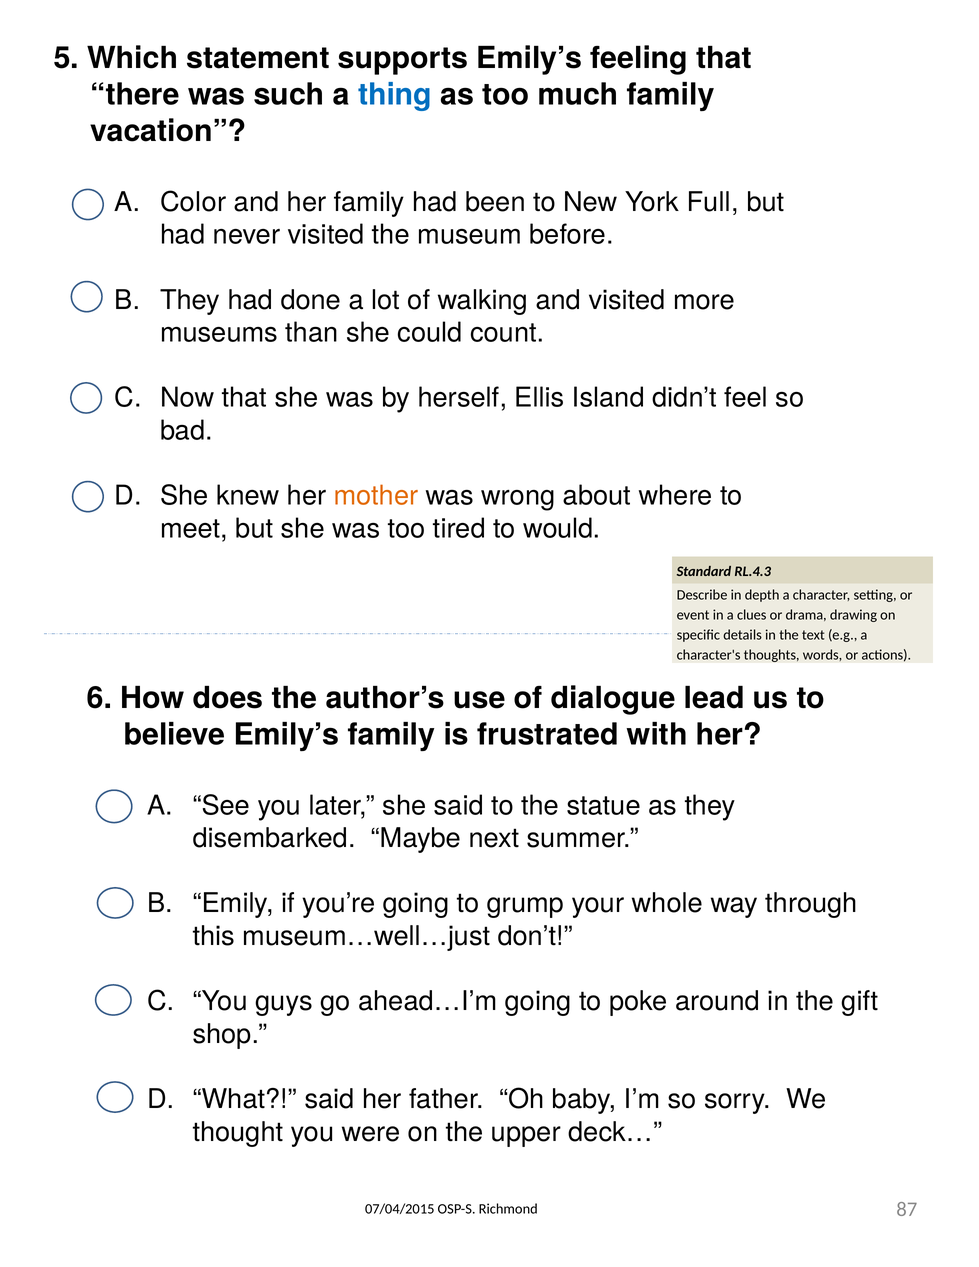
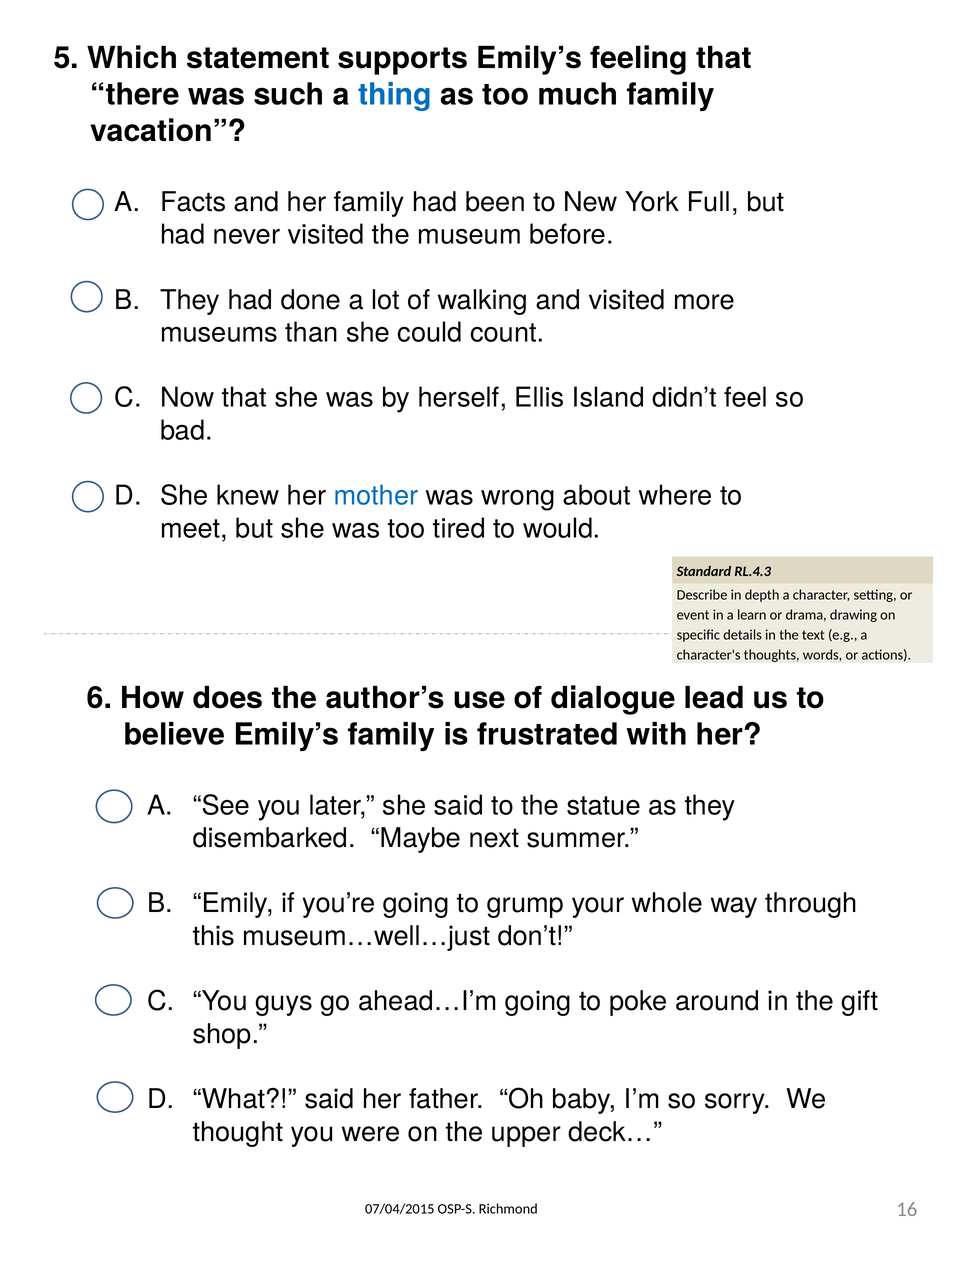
Color: Color -> Facts (193, 202)
mother colour: orange -> blue (376, 496)
clues: clues -> learn (752, 615)
87: 87 -> 16 (907, 1209)
